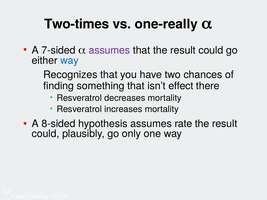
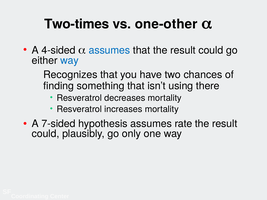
one-really: one-really -> one-other (166, 24)
7-sided: 7-sided -> 4-sided (58, 50)
assumes colour: purple -> blue (109, 50)
effect: effect -> using (181, 86)
8-sided: 8-sided -> 7-sided (58, 124)
